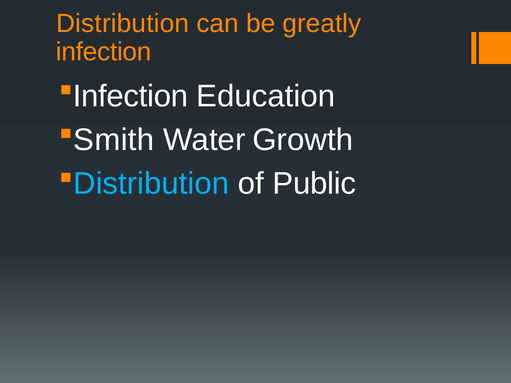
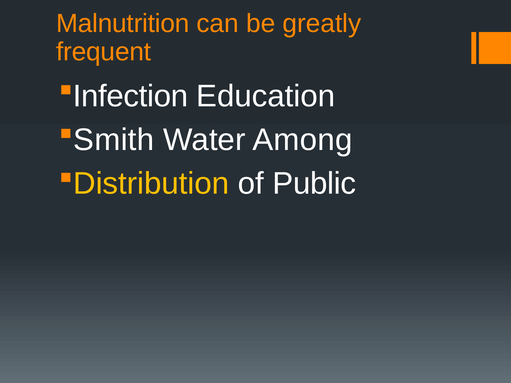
Distribution: Distribution -> Malnutrition (123, 23)
infection: infection -> frequent (104, 52)
Growth: Growth -> Among (303, 140)
Distribution colour: light blue -> yellow (151, 184)
